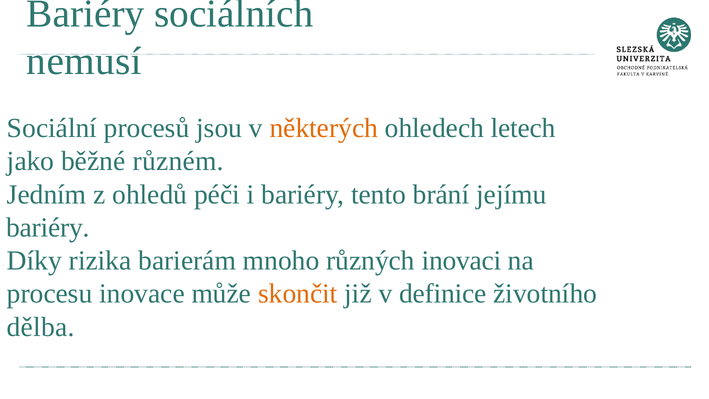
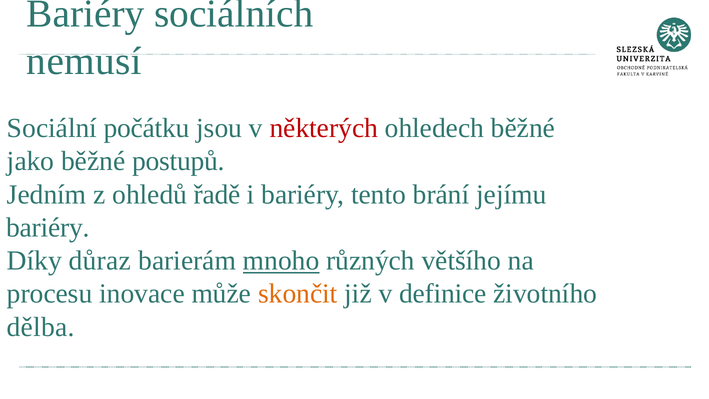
procesů: procesů -> počátku (147, 128)
některých colour: orange -> red (324, 128)
ohledech letech: letech -> běžné (523, 128)
různém: různém -> postupů (178, 161)
péči: péči -> řadě (217, 194)
rizika: rizika -> důraz (100, 261)
mnoho underline: none -> present (281, 261)
inovaci: inovaci -> většího (461, 261)
